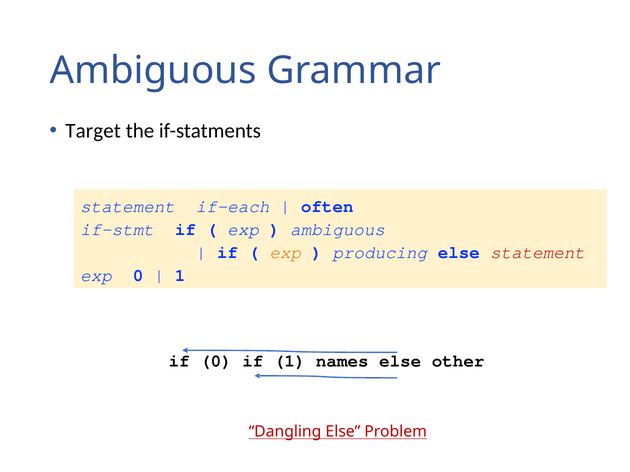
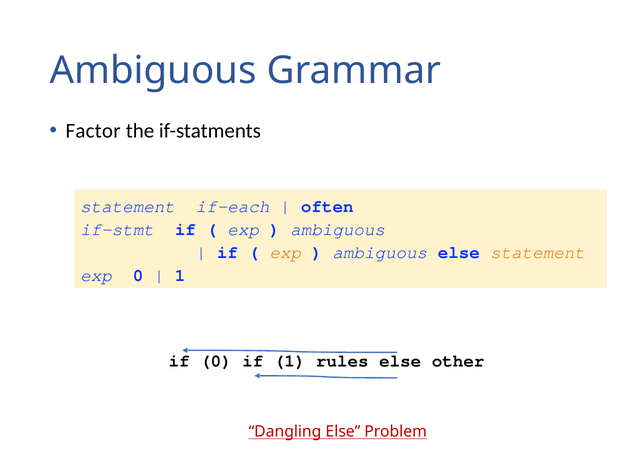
Target: Target -> Factor (93, 131)
producing: producing -> ambiguous (380, 253)
statement colour: red -> orange (538, 253)
names: names -> rules (342, 361)
